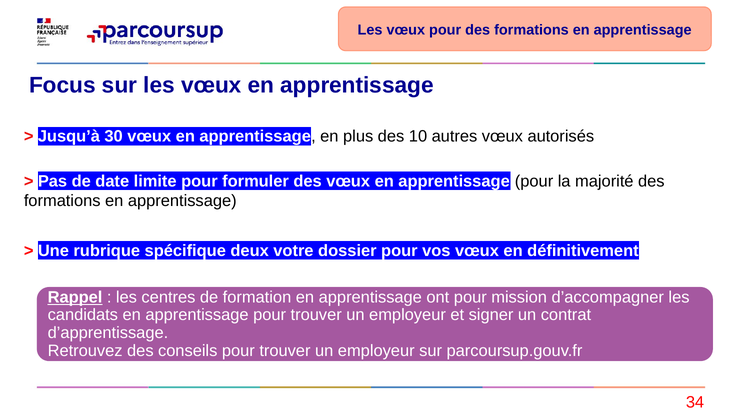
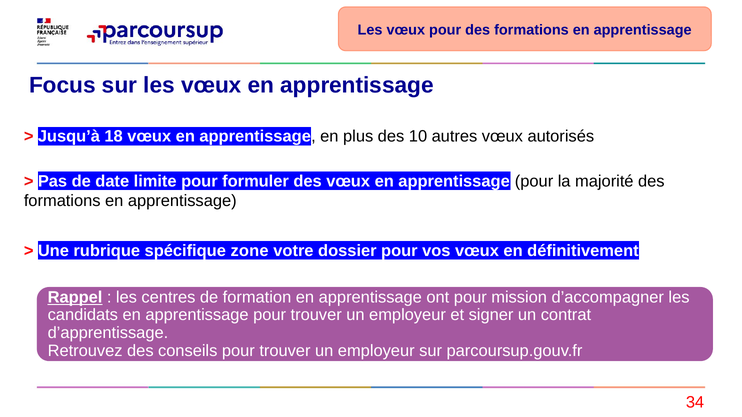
30: 30 -> 18 (114, 137)
deux: deux -> zone (250, 251)
